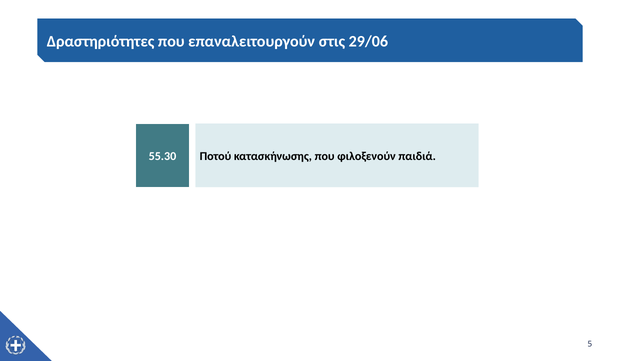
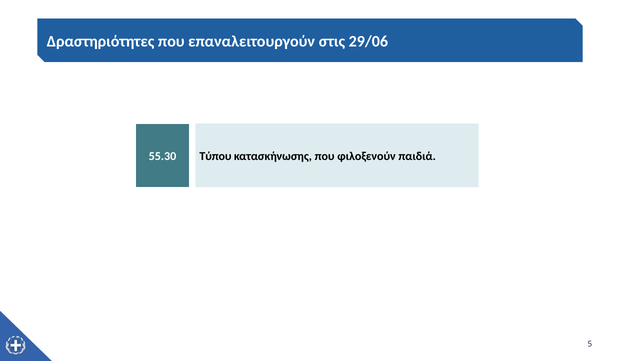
Ποτού: Ποτού -> Τύπου (215, 156)
